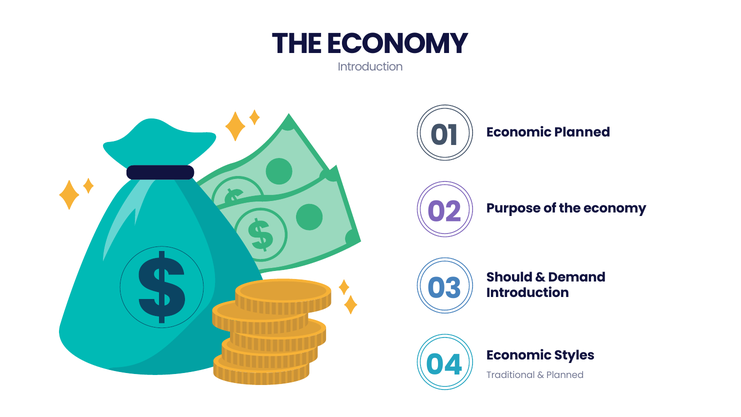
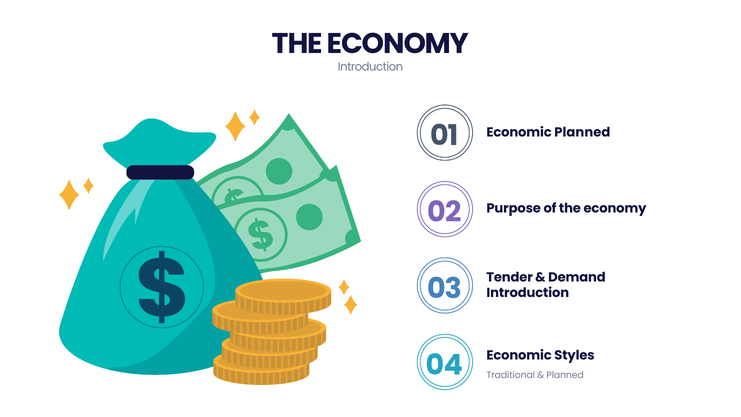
Should: Should -> Tender (510, 277)
